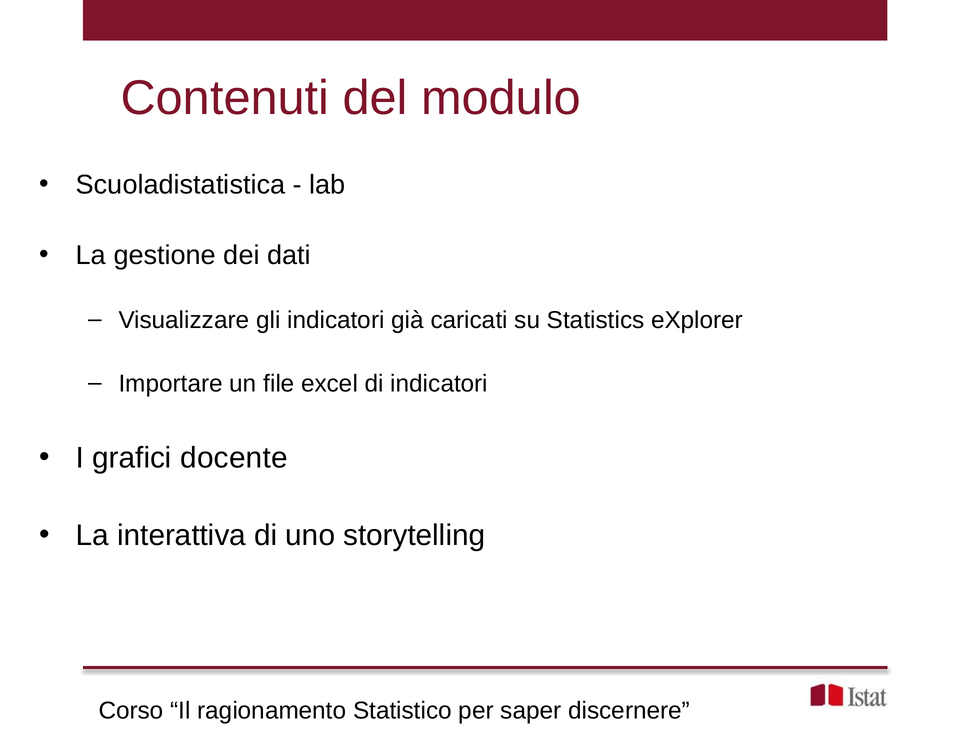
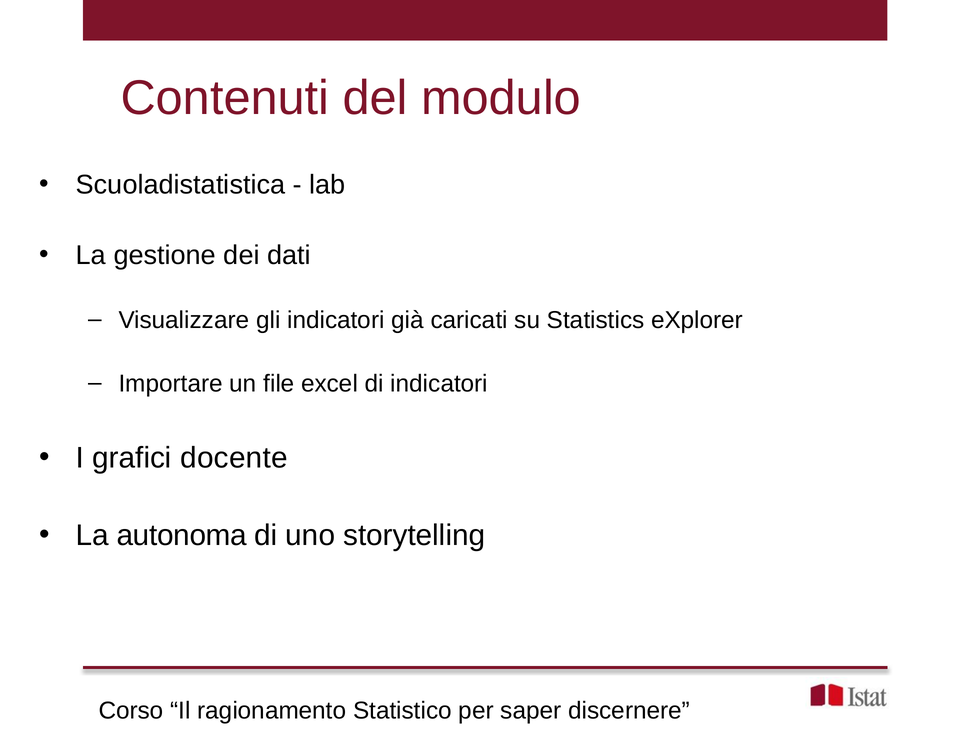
interattiva: interattiva -> autonoma (182, 535)
